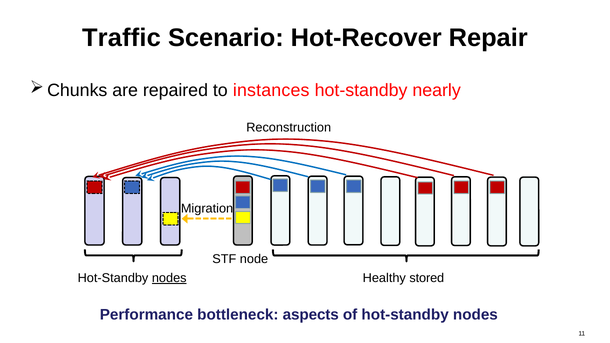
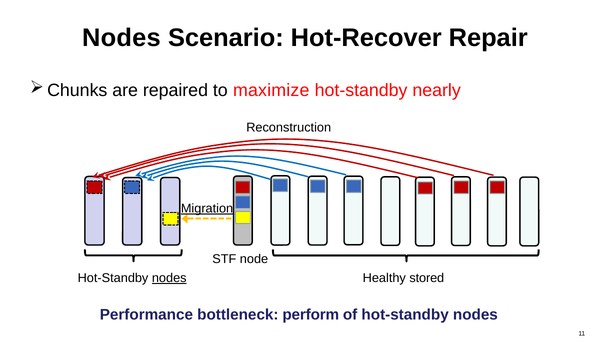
Traffic: Traffic -> Nodes (121, 38)
instances: instances -> maximize (271, 90)
Migration underline: none -> present (207, 209)
aspects: aspects -> perform (311, 315)
